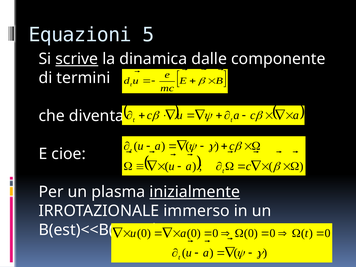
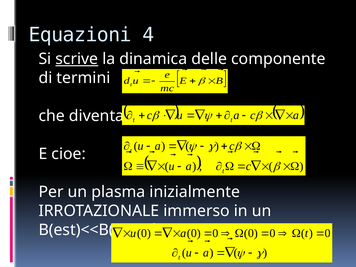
5: 5 -> 4 (148, 35)
dalle: dalle -> delle (209, 59)
inizialmente underline: present -> none (195, 192)
